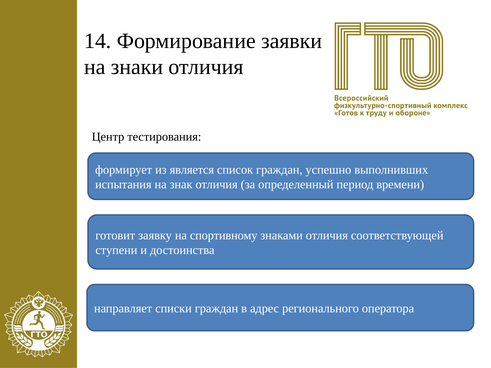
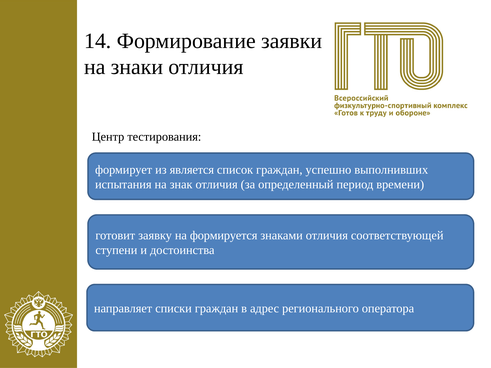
спортивному: спортивному -> формируется (224, 236)
